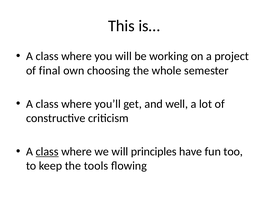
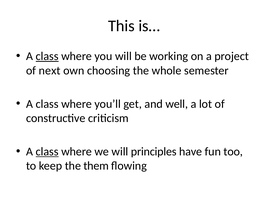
class underline: none -> present (47, 56)
final: final -> next (50, 71)
tools: tools -> them (96, 166)
